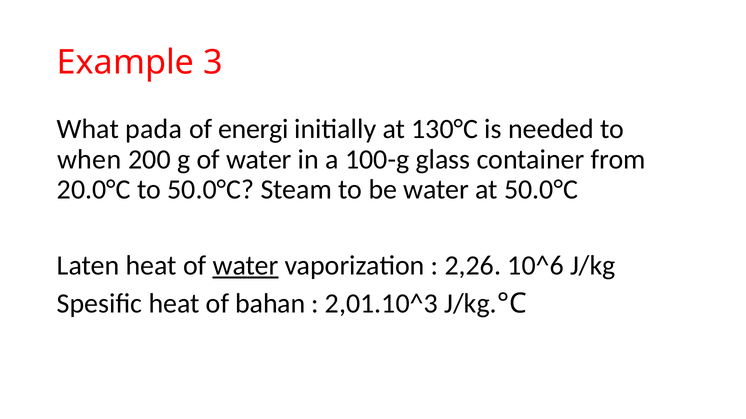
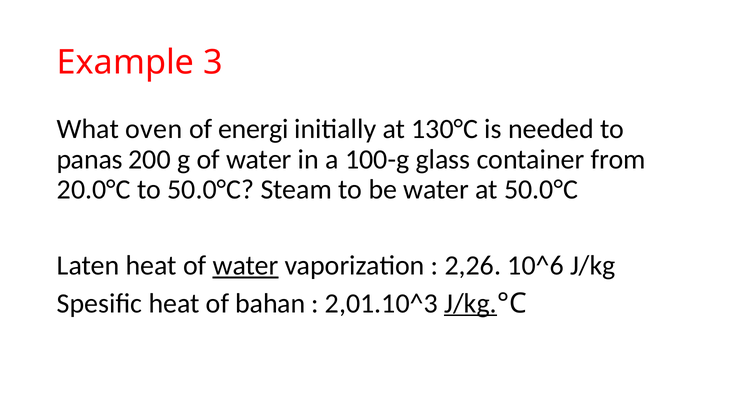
pada: pada -> oven (154, 129)
when: when -> panas (90, 160)
J/kg underline: none -> present (470, 304)
